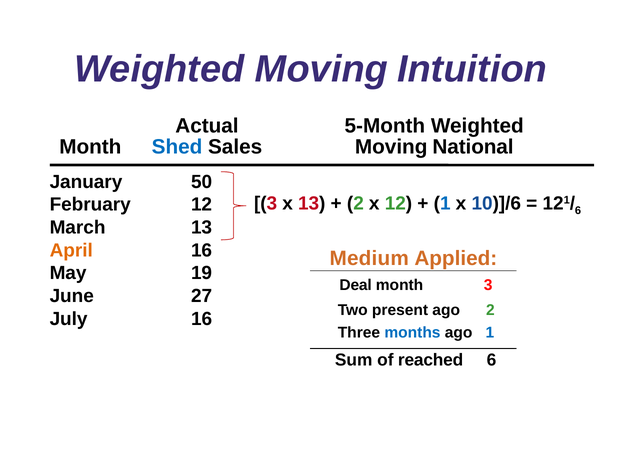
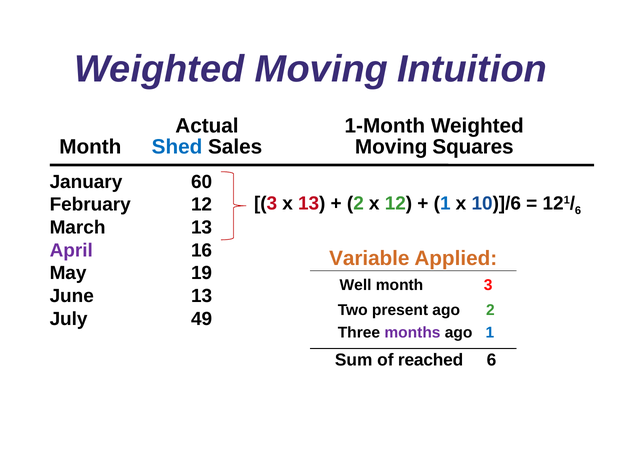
5-Month: 5-Month -> 1-Month (385, 126)
National: National -> Squares (473, 147)
50: 50 -> 60 (202, 182)
April colour: orange -> purple (71, 250)
Medium: Medium -> Variable (369, 258)
Deal: Deal -> Well (356, 285)
June 27: 27 -> 13 (202, 296)
July 16: 16 -> 49 (202, 318)
months colour: blue -> purple (412, 332)
